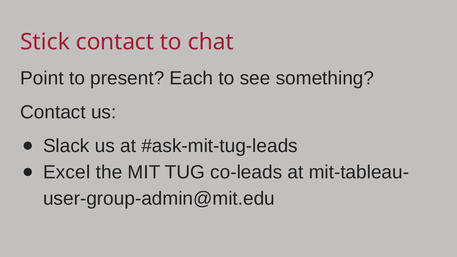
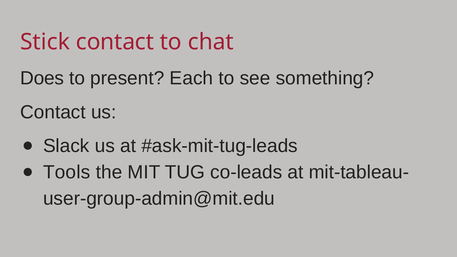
Point: Point -> Does (42, 78)
Excel: Excel -> Tools (67, 172)
